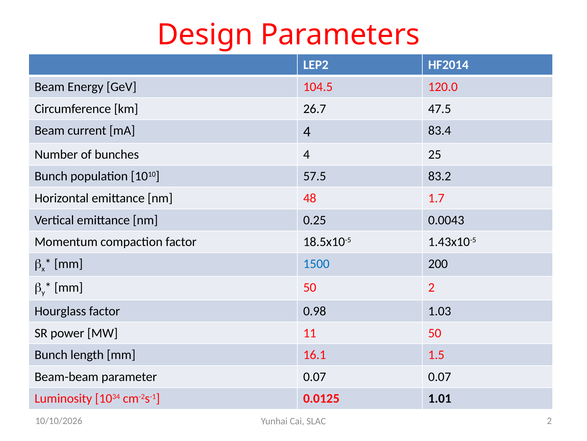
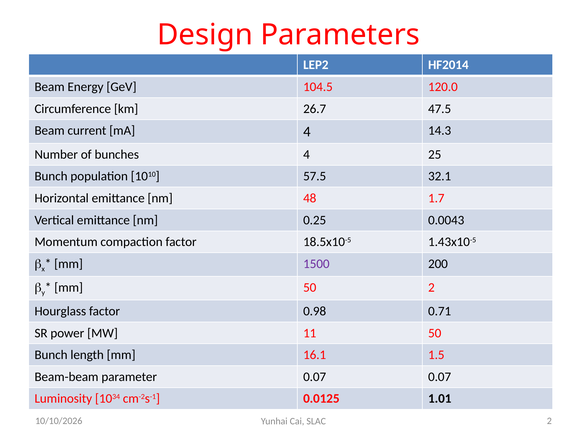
83.4: 83.4 -> 14.3 (440, 130)
83.2: 83.2 -> 32.1 (440, 176)
1500 colour: blue -> purple (316, 263)
1.03: 1.03 -> 0.71 (440, 311)
